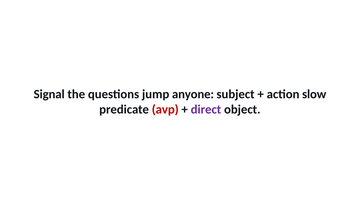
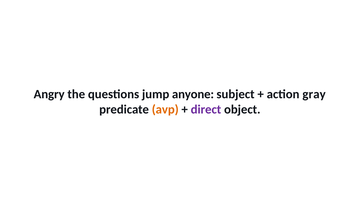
Signal: Signal -> Angry (49, 94)
slow: slow -> gray (314, 94)
avp colour: red -> orange (165, 110)
